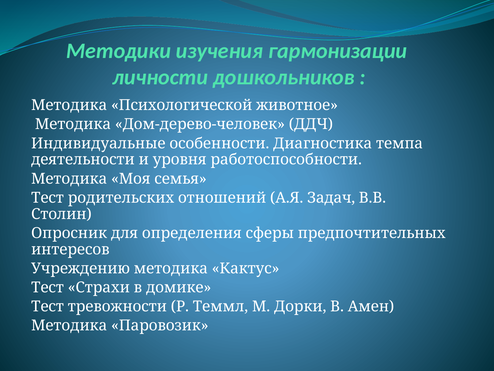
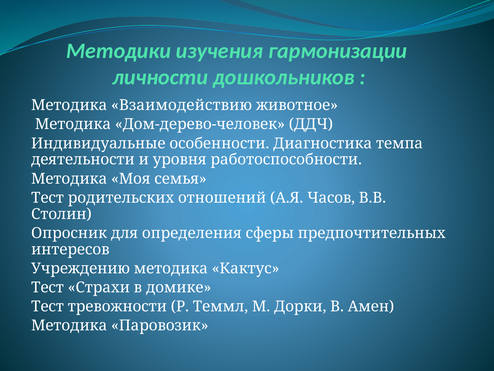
Психологической: Психологической -> Взаимодействию (182, 105)
Задач: Задач -> Часов (331, 197)
